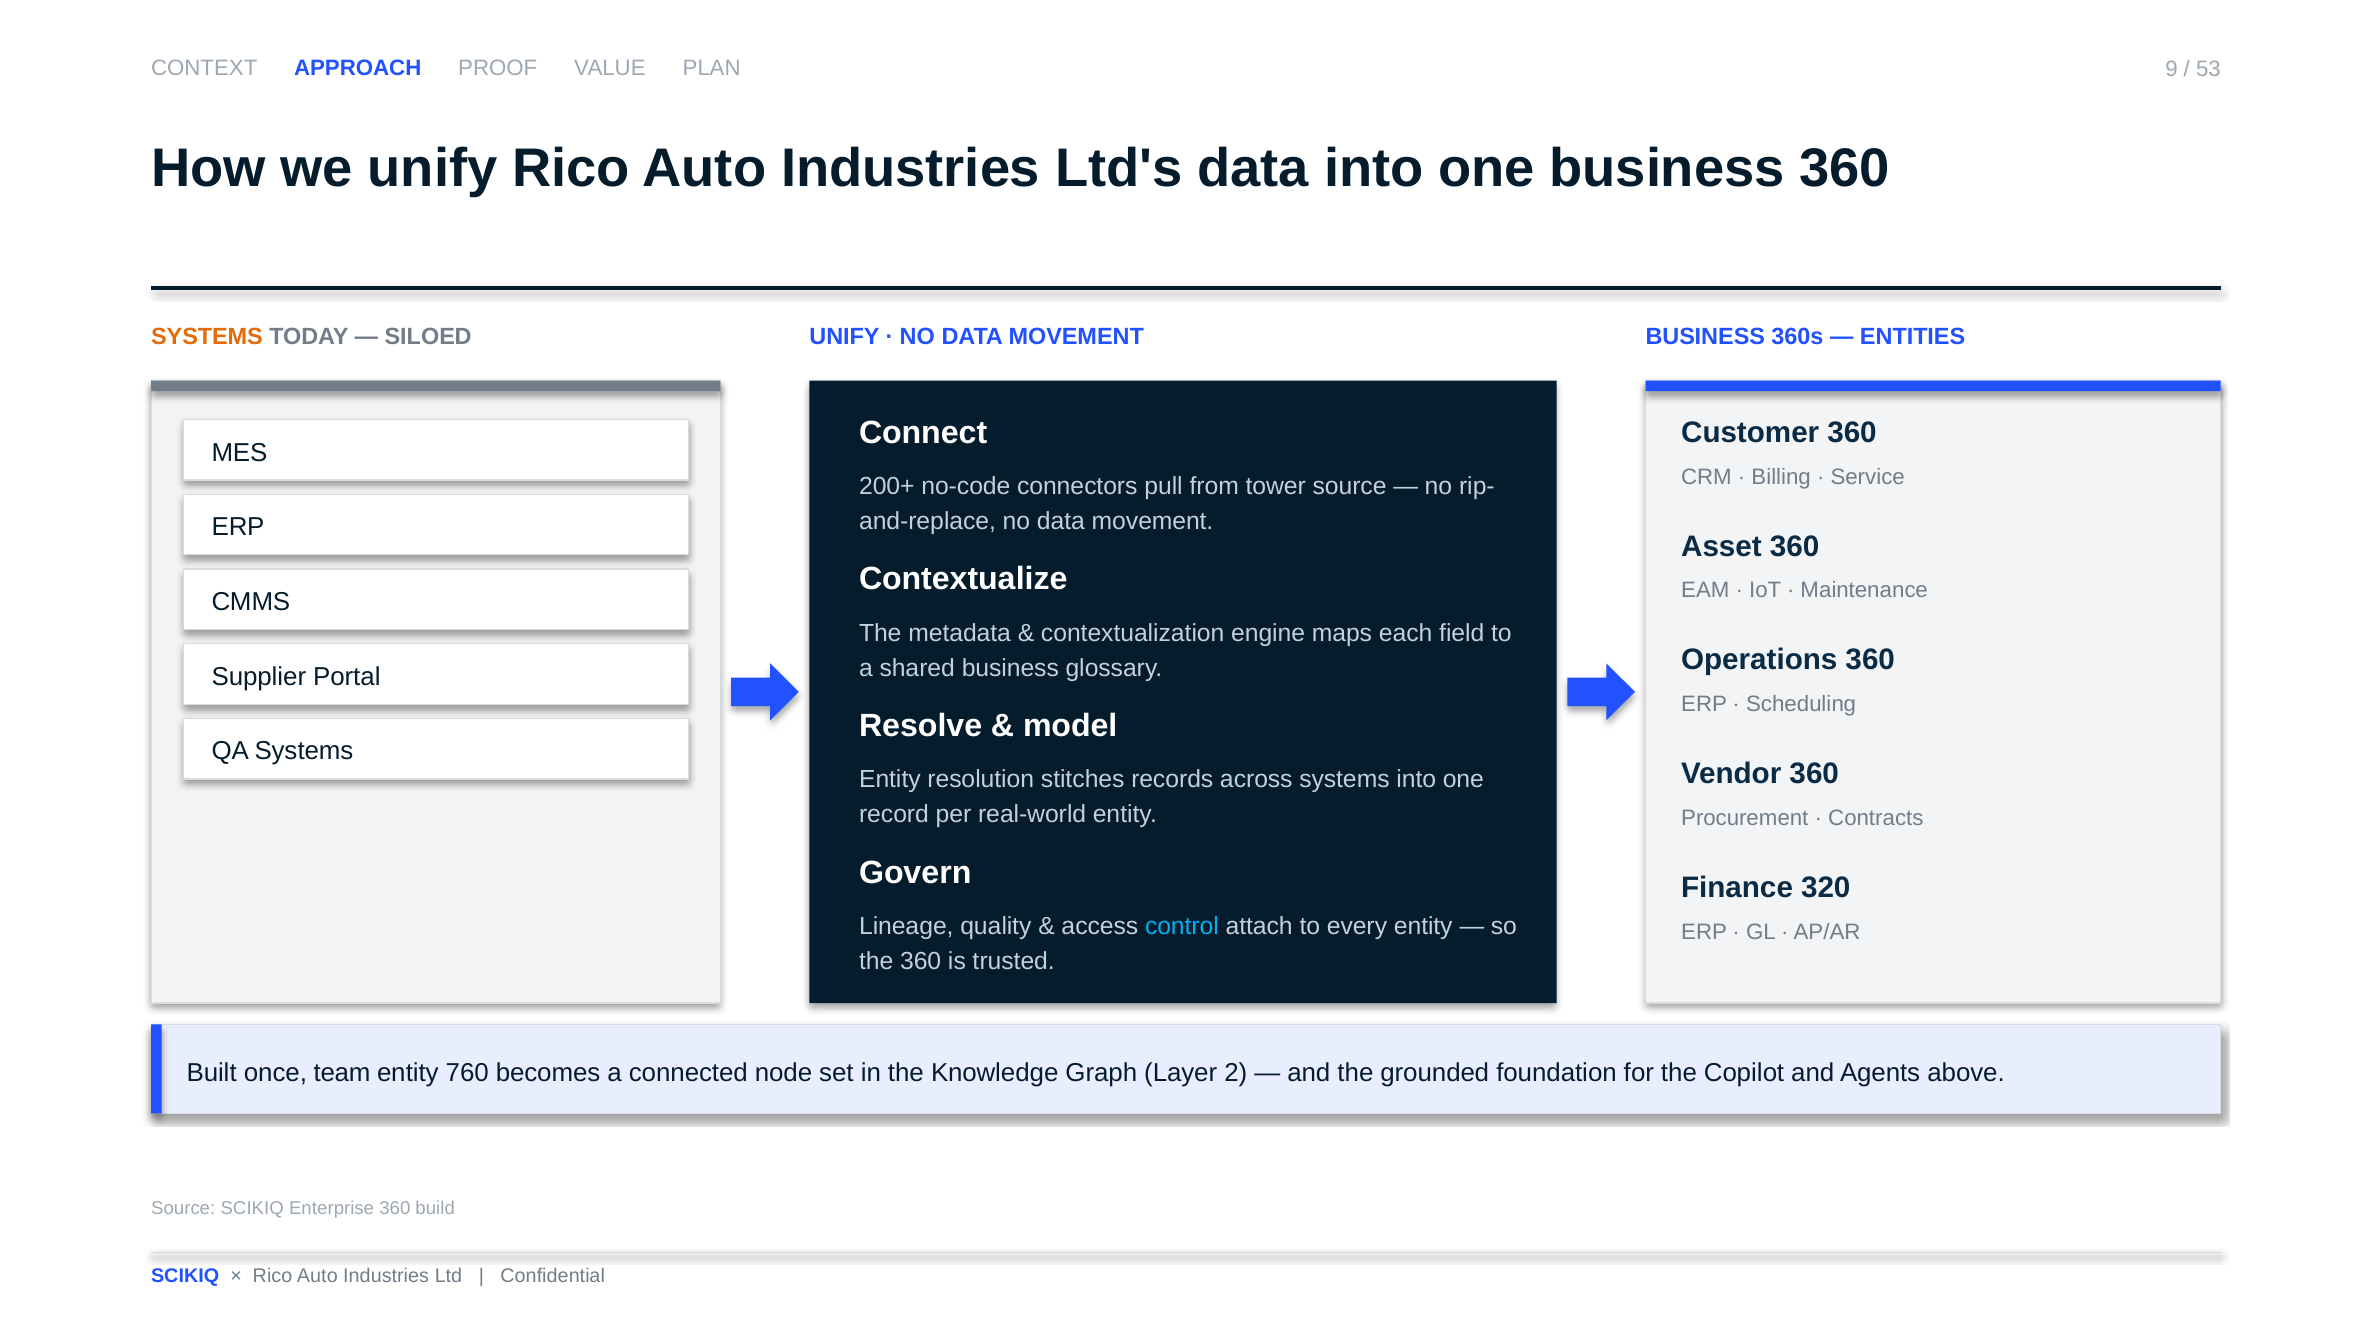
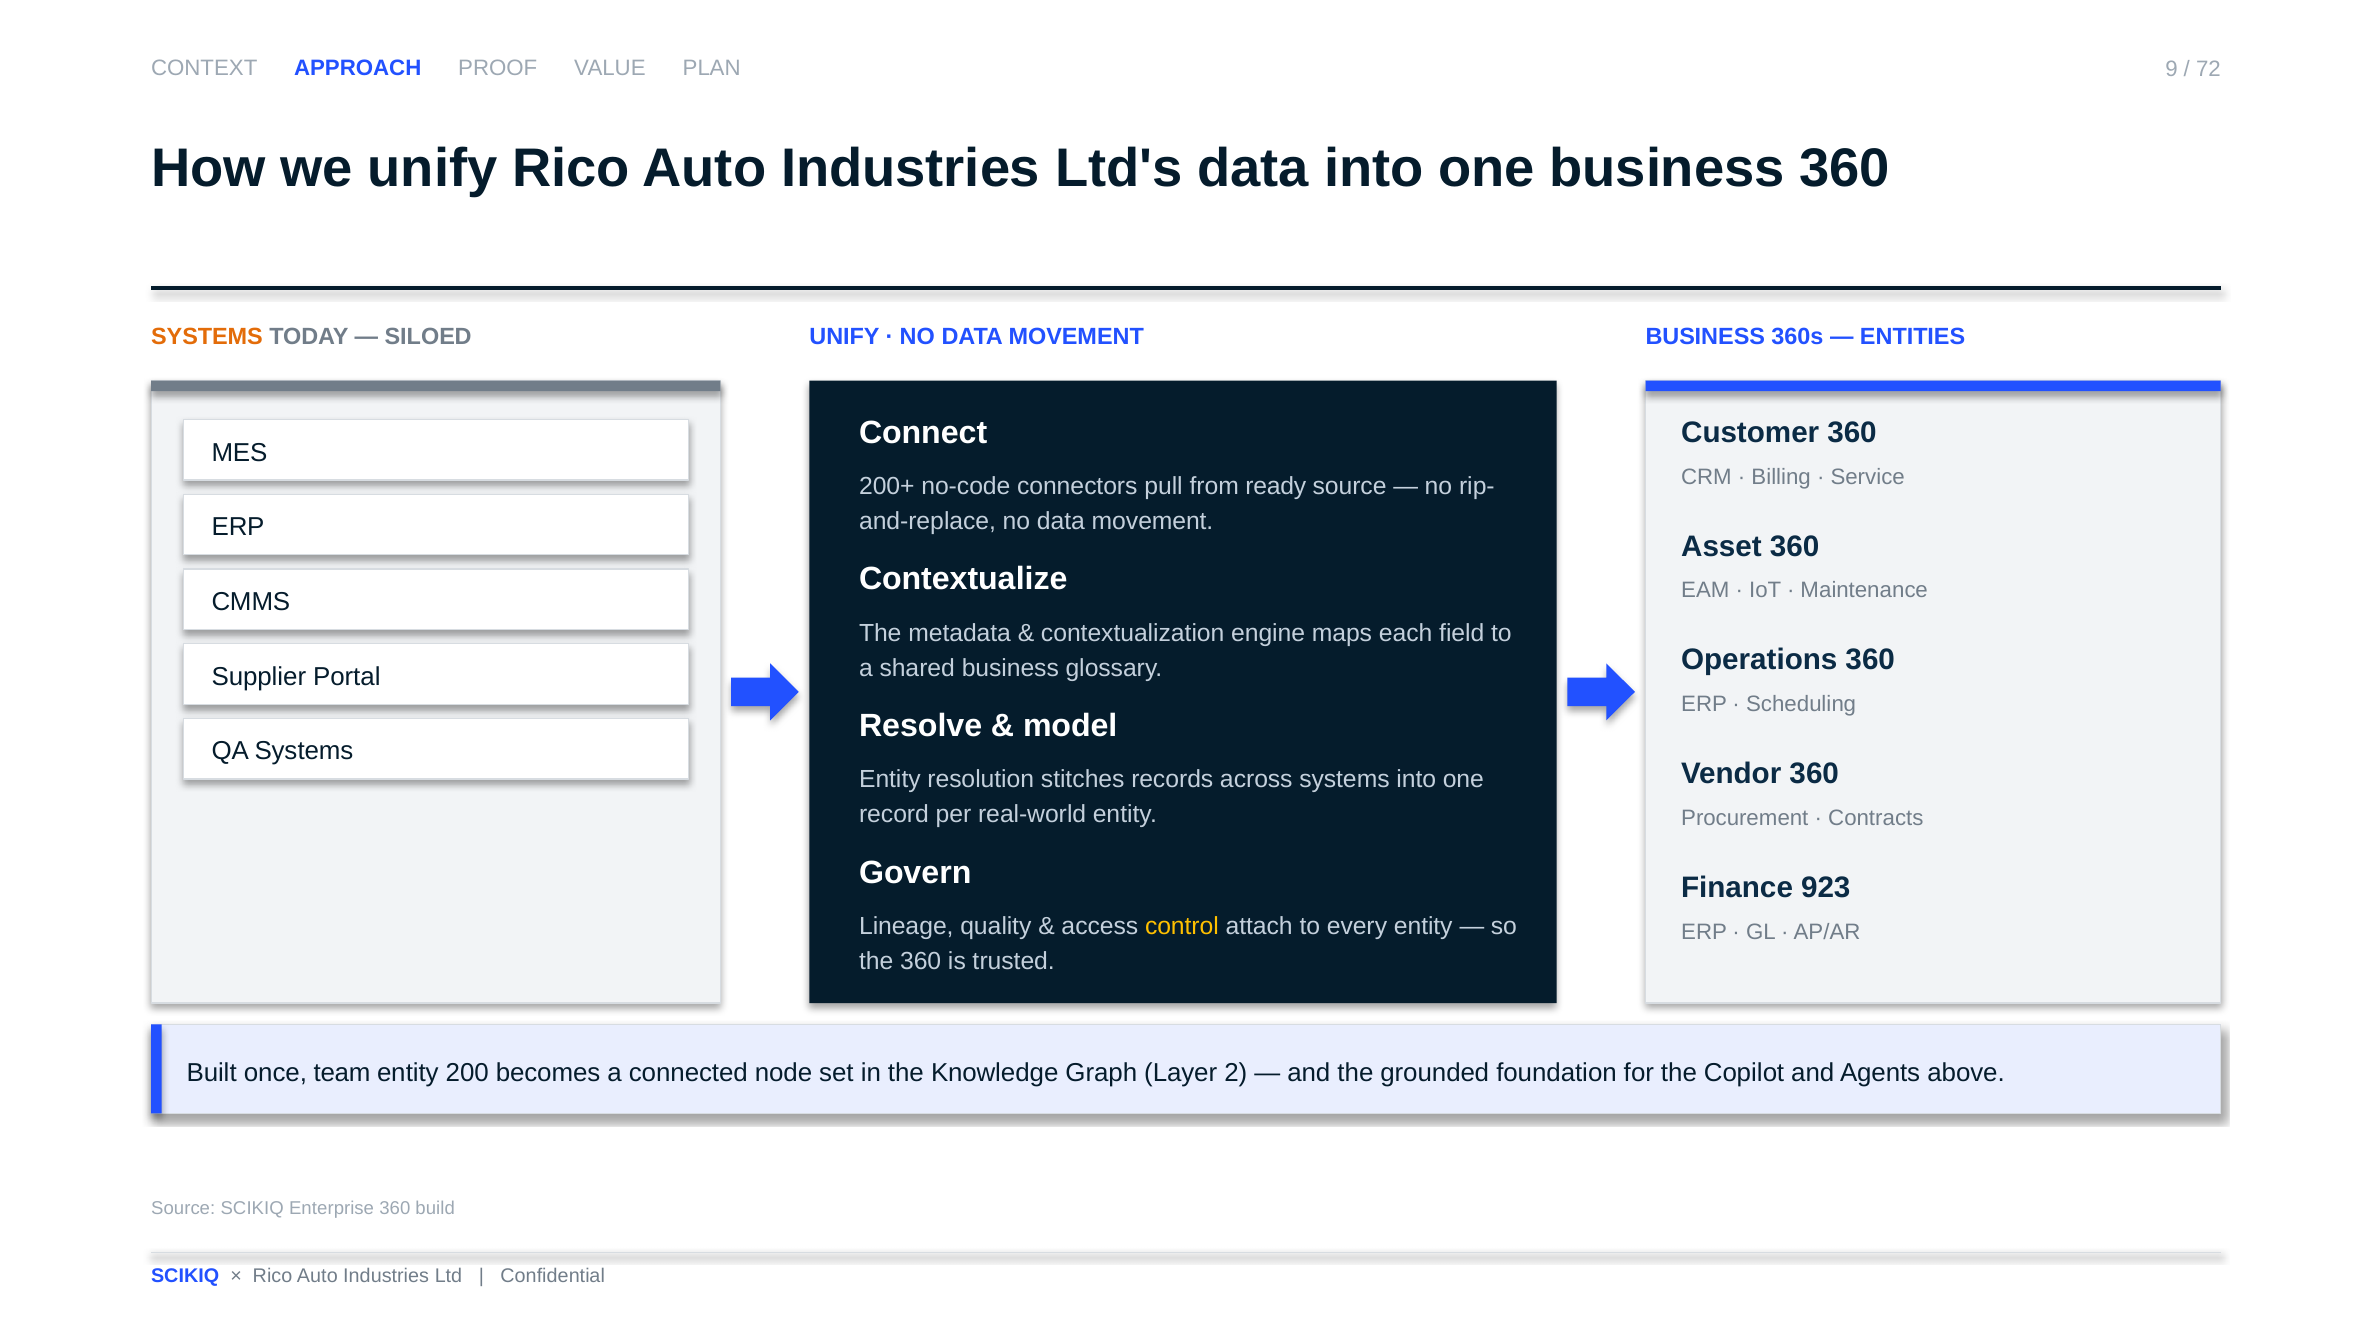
53: 53 -> 72 (2208, 70)
tower: tower -> ready (1276, 486)
320: 320 -> 923 (1826, 888)
control colour: light blue -> yellow (1182, 927)
760: 760 -> 200 (467, 1073)
